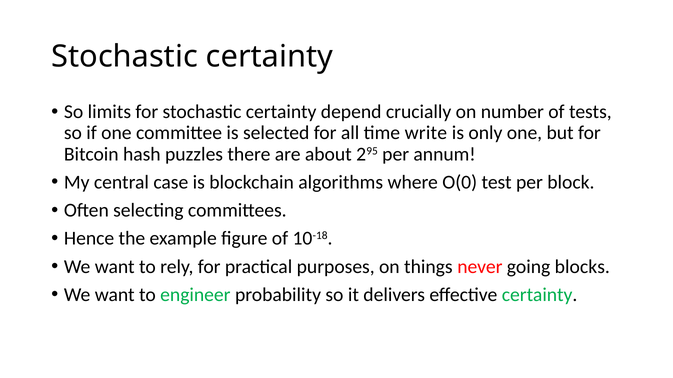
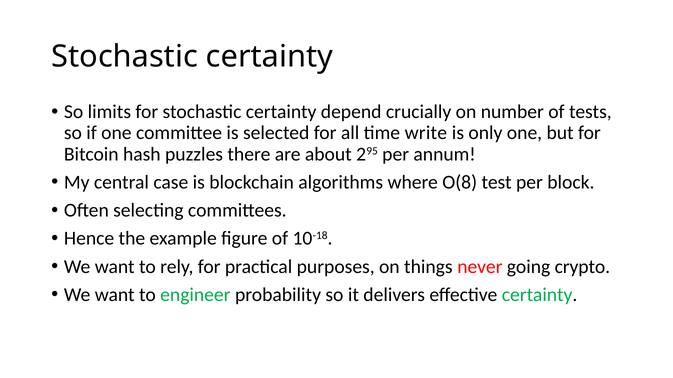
O(0: O(0 -> O(8 (460, 183)
blocks: blocks -> crypto (582, 267)
